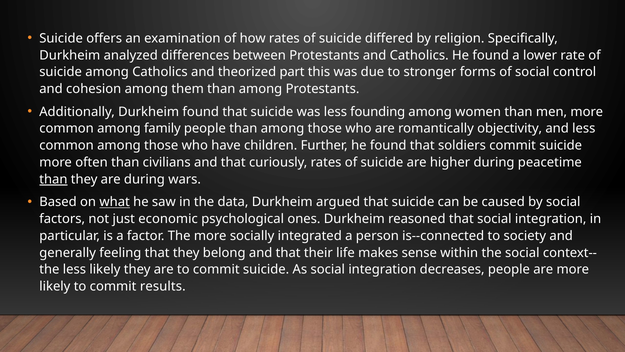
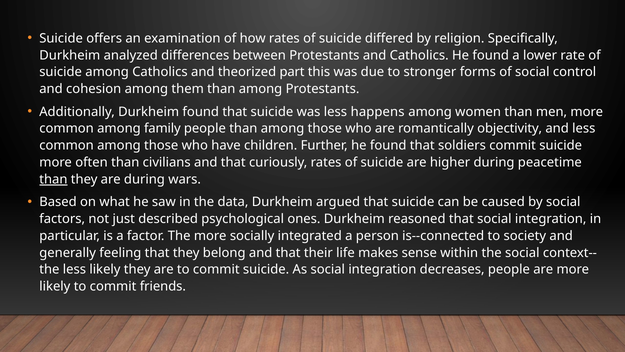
founding: founding -> happens (378, 112)
what underline: present -> none (115, 202)
economic: economic -> described (168, 219)
results: results -> friends (163, 286)
